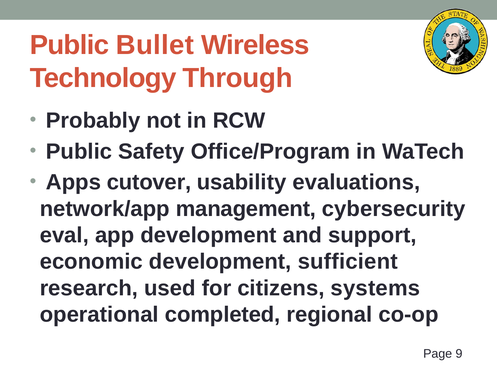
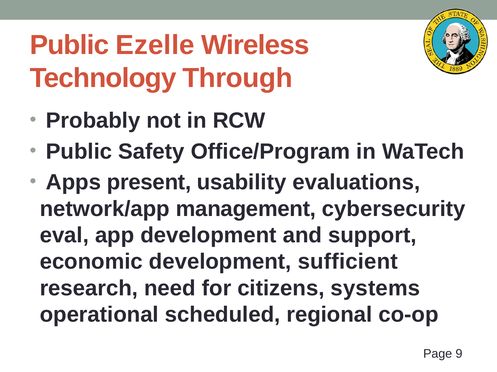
Bullet: Bullet -> Ezelle (155, 45)
cutover: cutover -> present (149, 183)
used: used -> need (170, 289)
completed: completed -> scheduled (223, 315)
